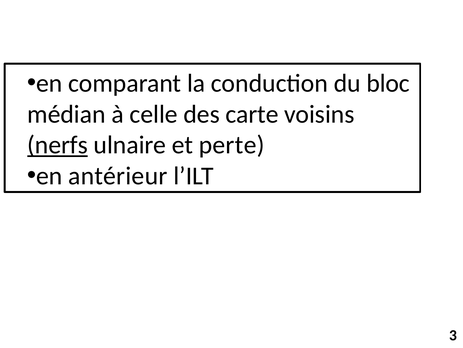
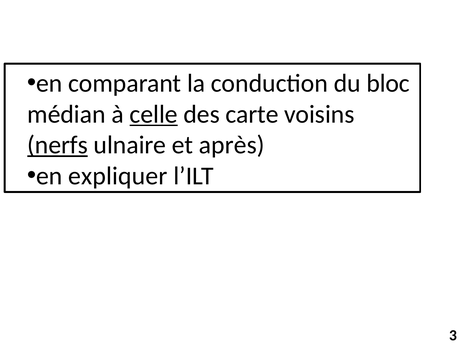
celle underline: none -> present (154, 114)
perte: perte -> après (232, 145)
antérieur: antérieur -> expliquer (118, 176)
